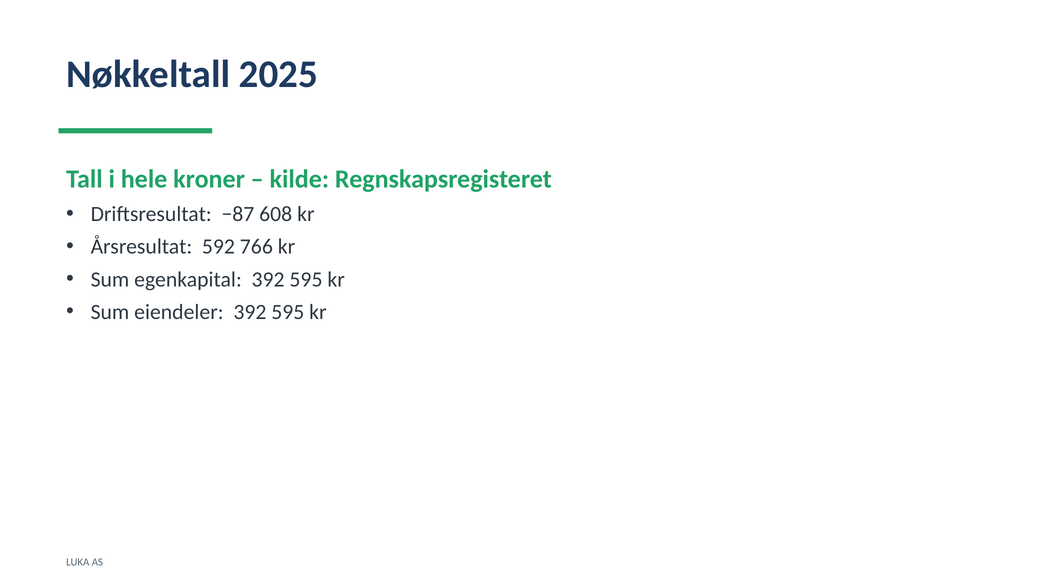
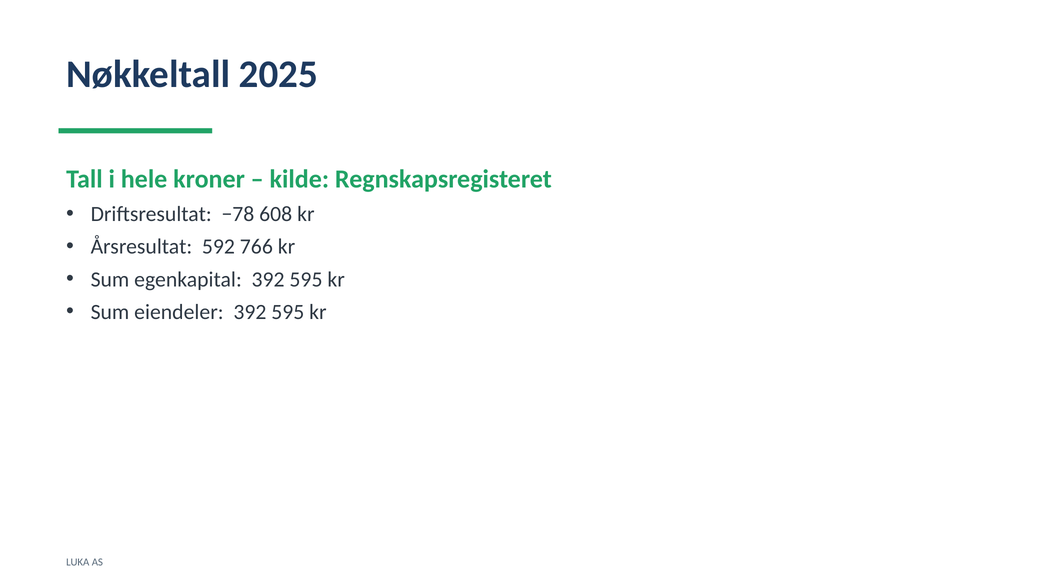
−87: −87 -> −78 (238, 214)
